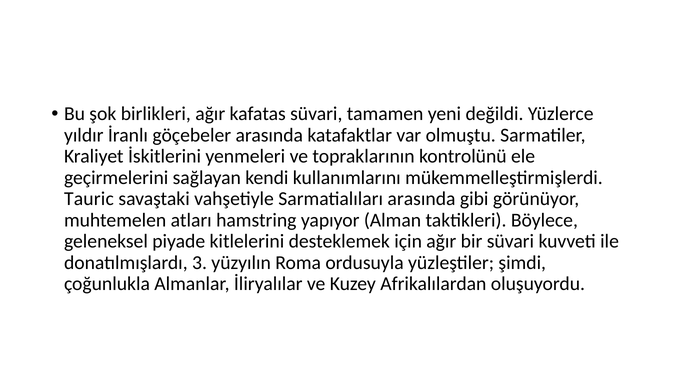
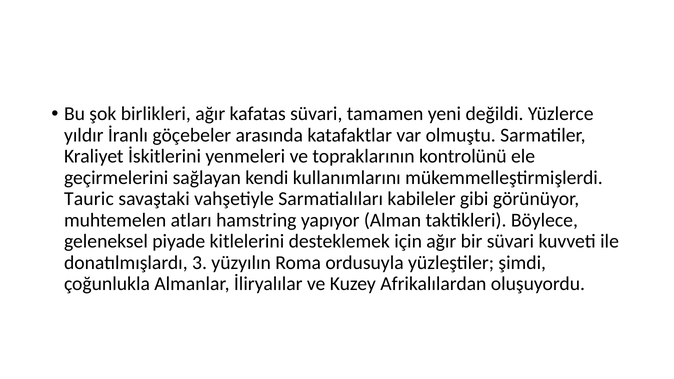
Sarmatialıları arasında: arasında -> kabileler (422, 199)
